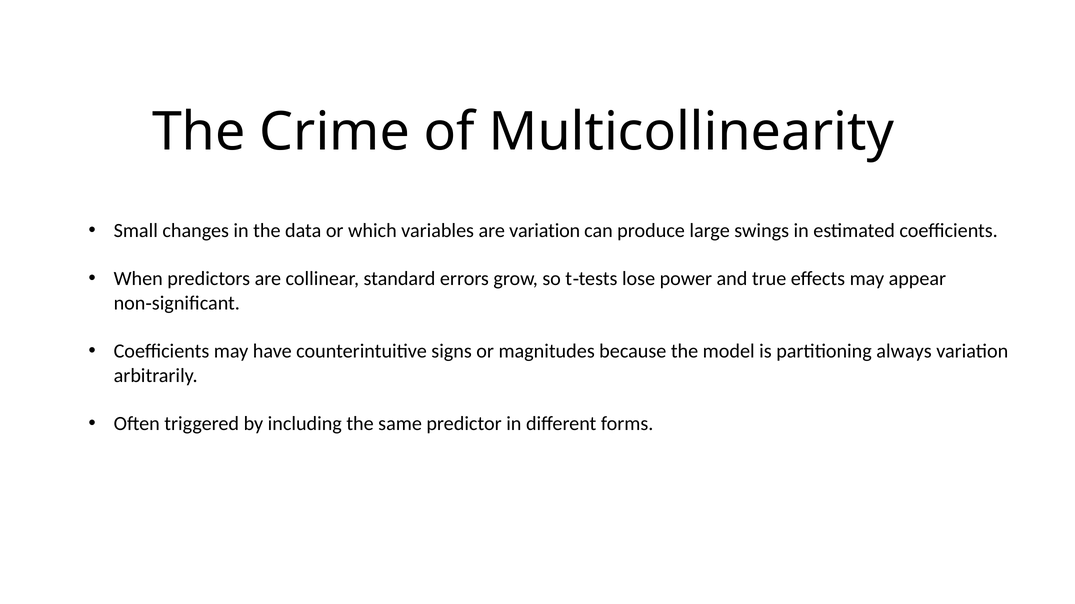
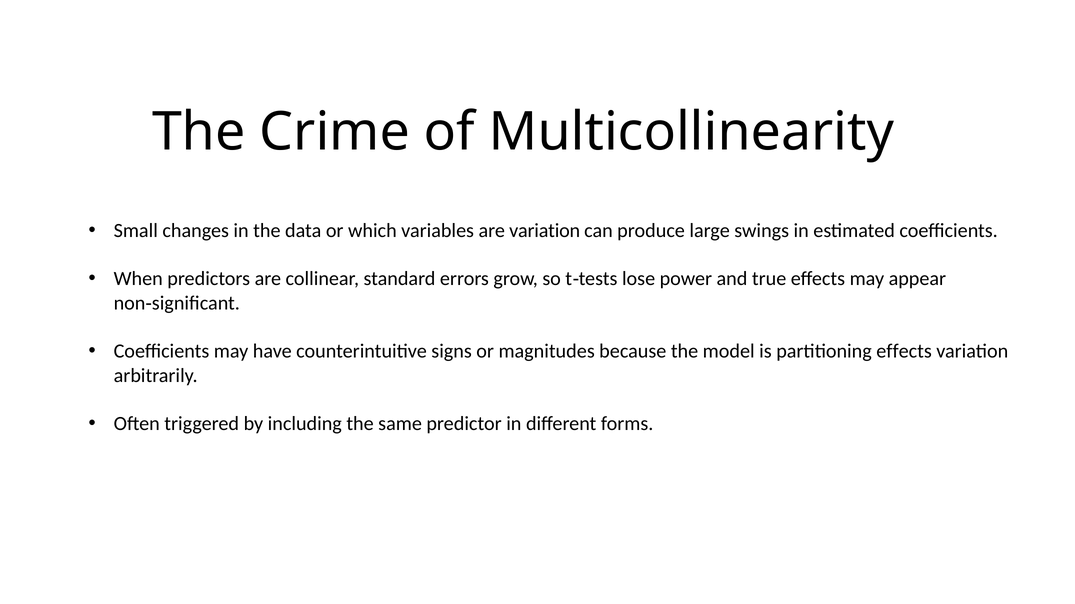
partitioning always: always -> effects (904, 352)
